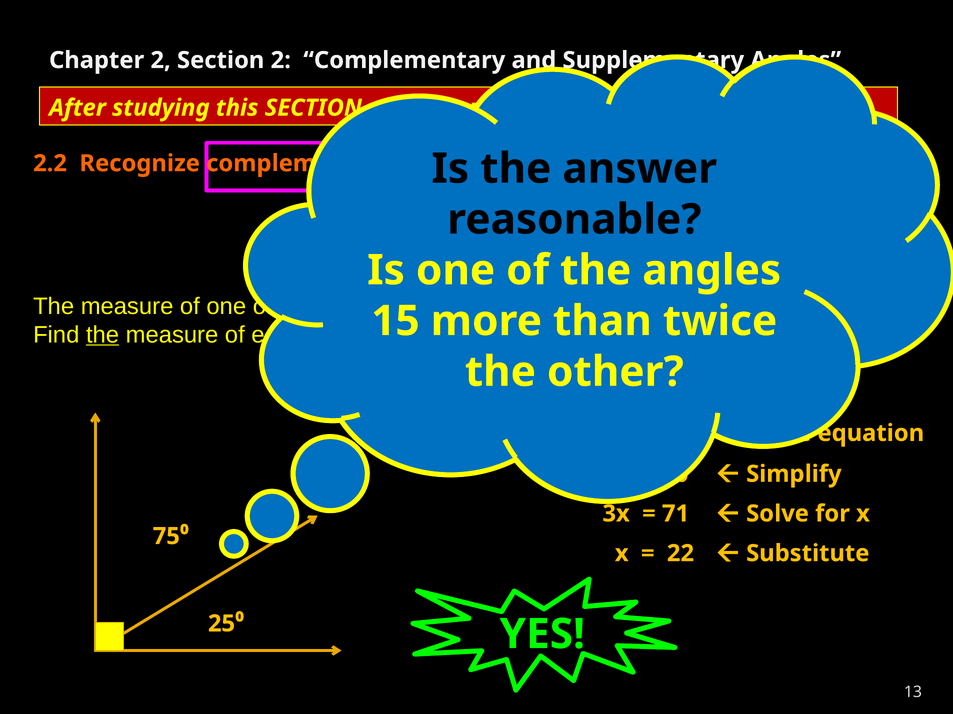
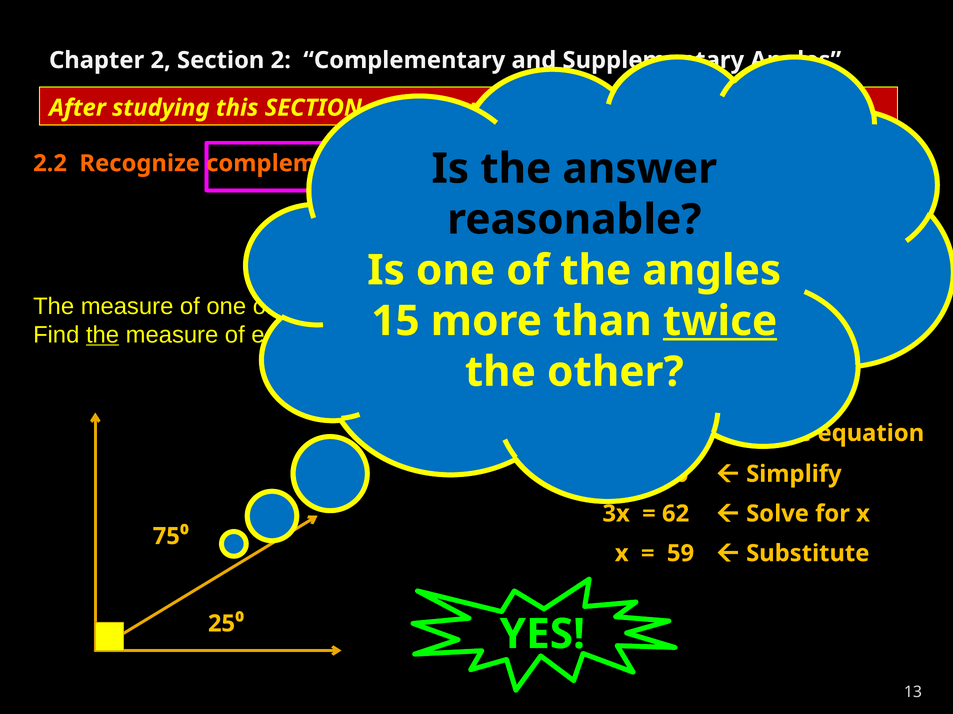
twice underline: none -> present (720, 321)
71: 71 -> 62 (676, 514)
22: 22 -> 59 (681, 554)
